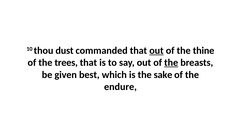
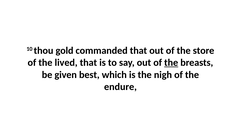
dust: dust -> gold (64, 50)
out underline: present -> none (156, 50)
thine: thine -> store (204, 50)
trees: trees -> lived (66, 62)
sake: sake -> nigh (163, 74)
